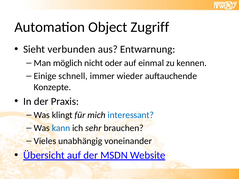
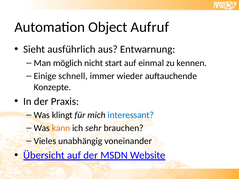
Zugriff: Zugriff -> Aufruf (150, 27)
verbunden: verbunden -> ausführlich (71, 49)
oder: oder -> start (114, 63)
kann colour: blue -> orange (61, 128)
